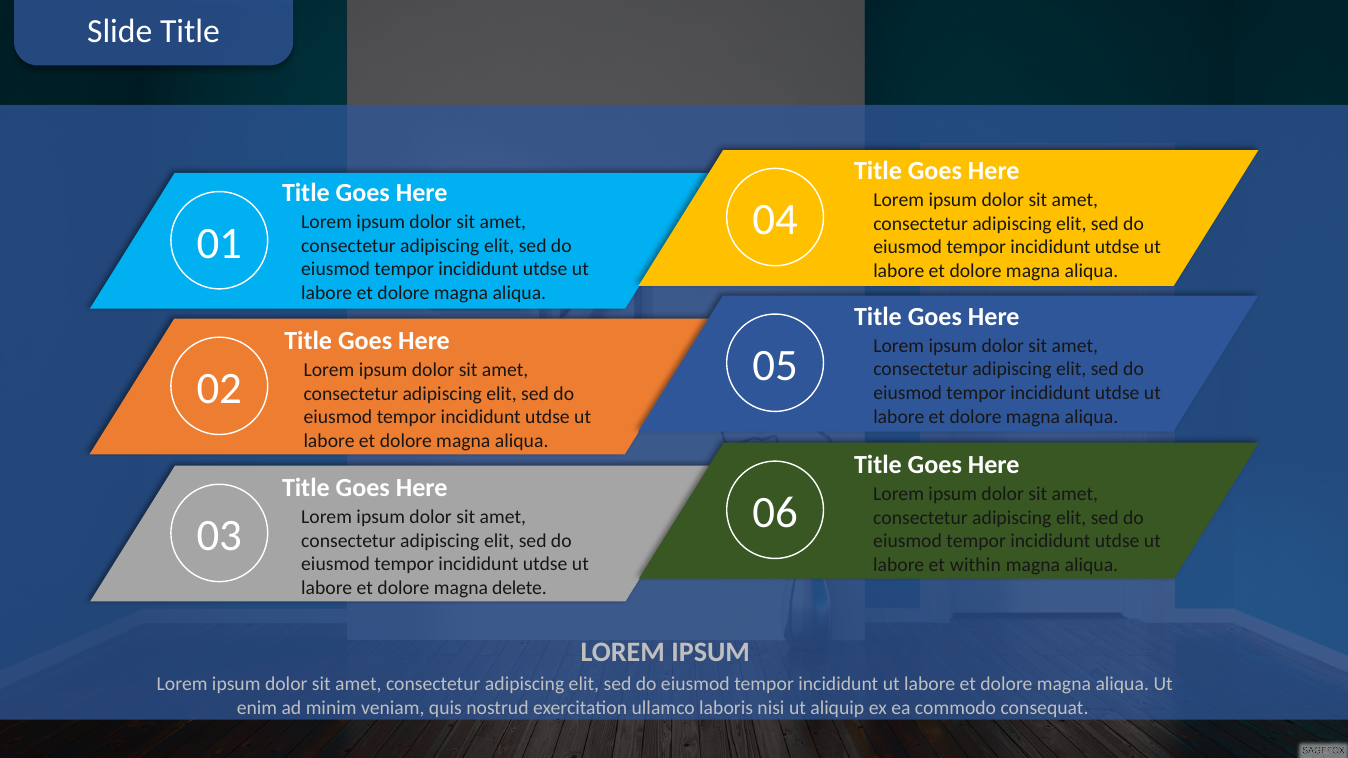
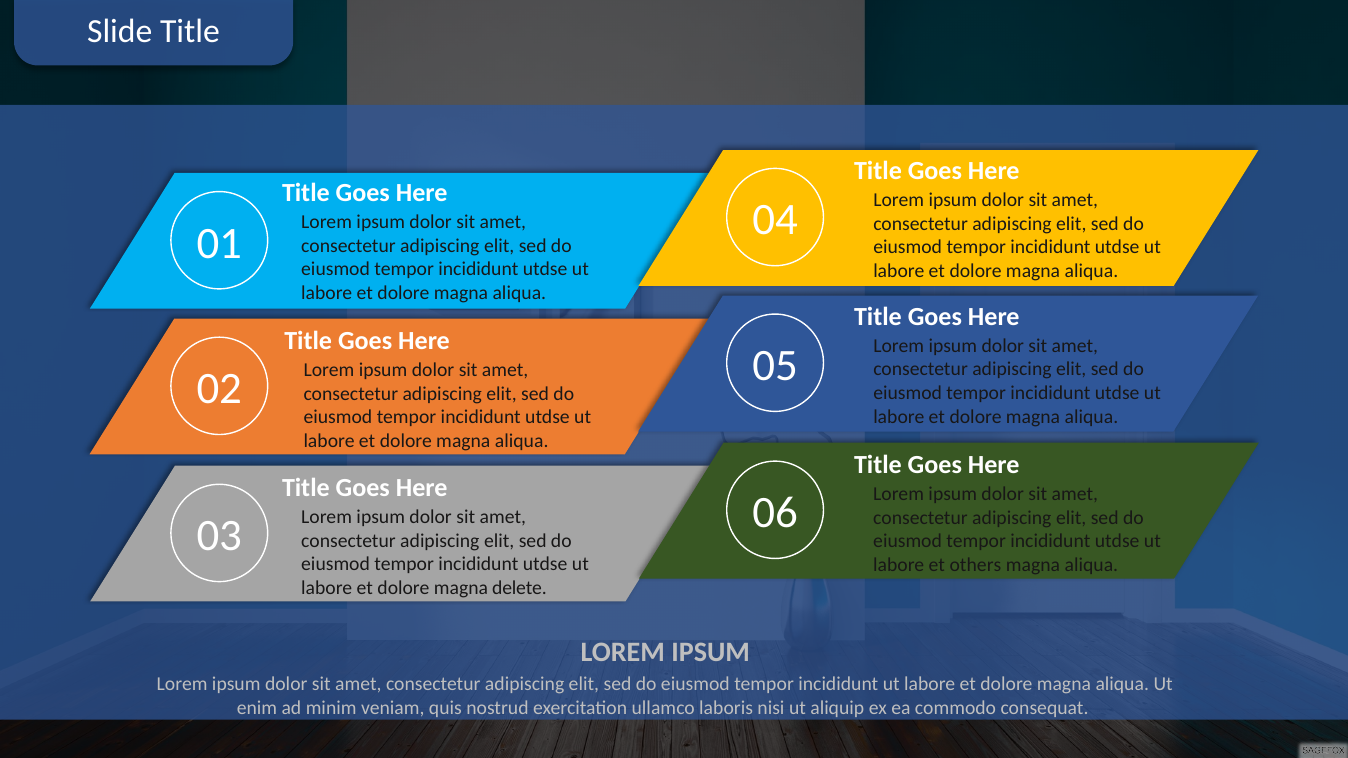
within: within -> others (975, 565)
